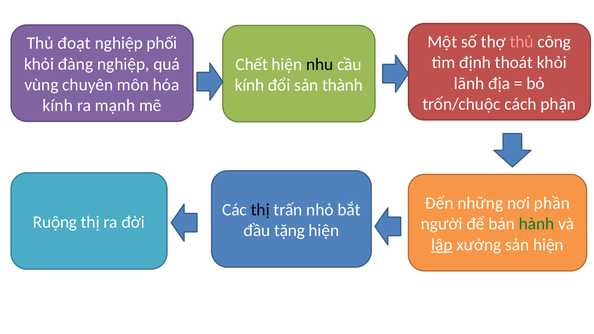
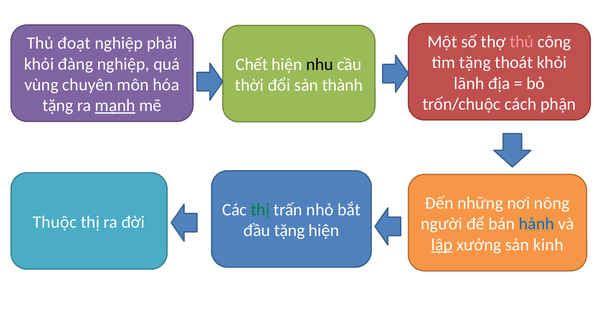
phối: phối -> phải (162, 43)
tìm định: định -> tặng (475, 63)
kính: kính -> thời (249, 85)
kính: kính -> tặng (58, 106)
mạnh underline: none -> present (115, 106)
phần: phần -> nông (552, 203)
thị colour: black -> green (260, 210)
Ruộng: Ruộng -> Thuộc (55, 222)
hành colour: green -> blue (537, 224)
sản hiện: hiện -> kinh (548, 245)
